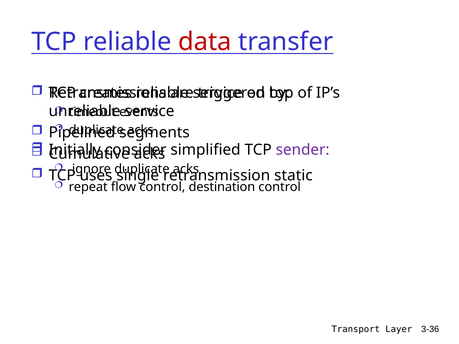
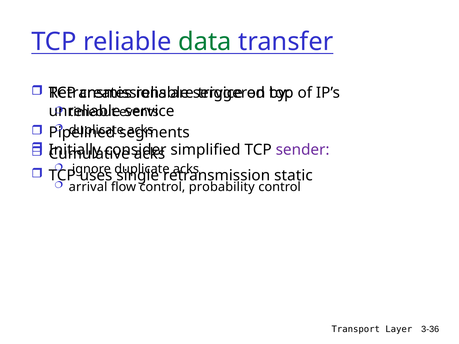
data colour: red -> green (205, 42)
repeat: repeat -> arrival (88, 187)
destination: destination -> probability (222, 187)
